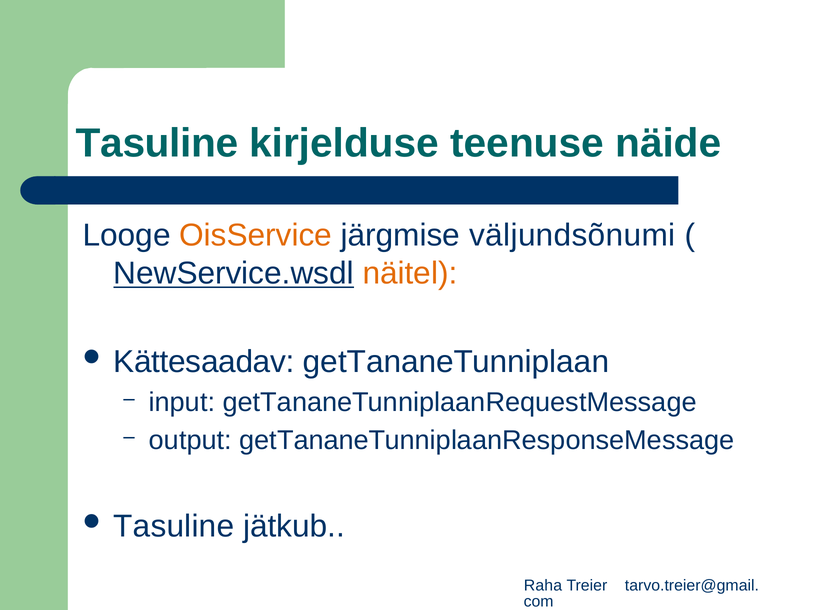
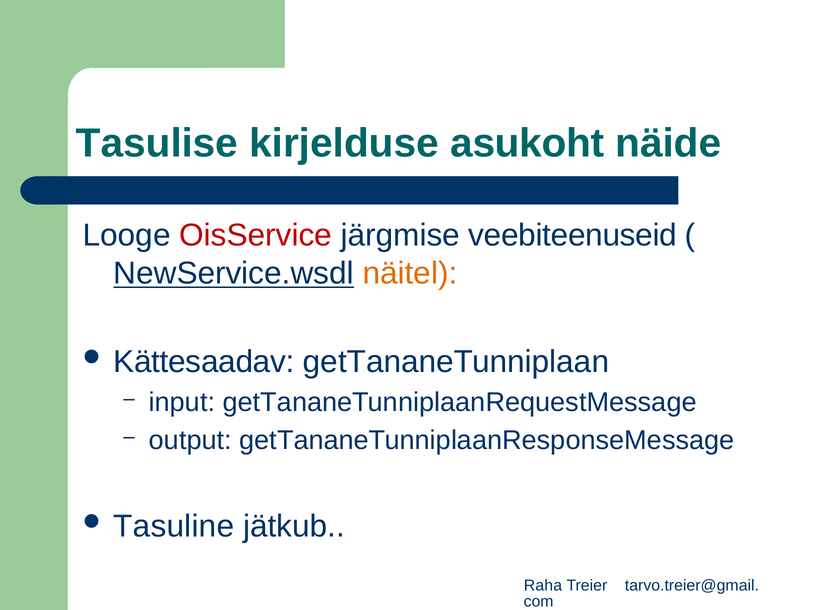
Tasuline: Tasuline -> Tasulise (157, 143)
teenuse: teenuse -> asukoht (527, 143)
OisService colour: orange -> red (256, 236)
väljundsõnumi: väljundsõnumi -> veebiteenuseid (573, 236)
